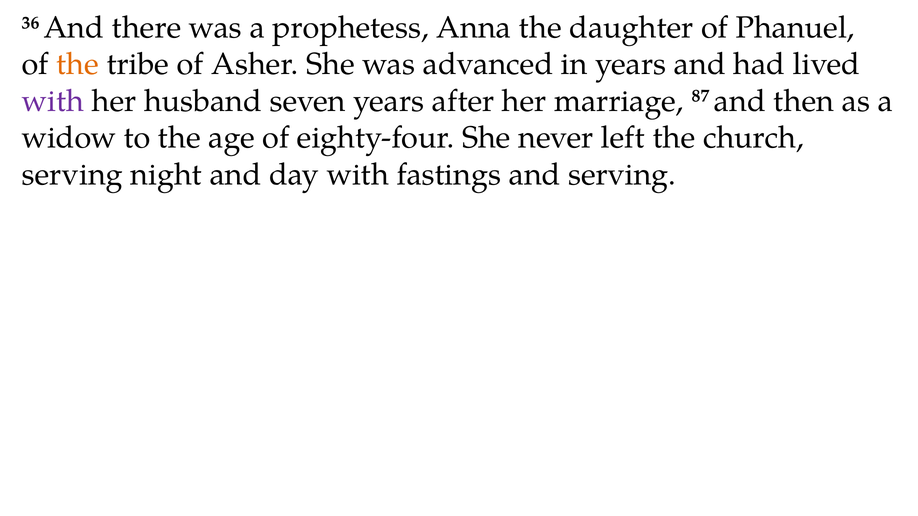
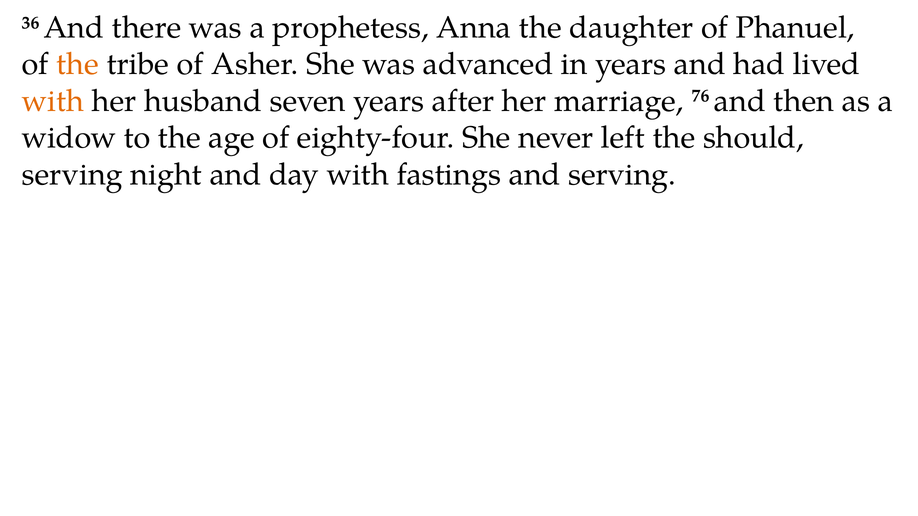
with colour: purple -> orange (53, 101)
87: 87 -> 76 (701, 96)
church: church -> should (753, 138)
